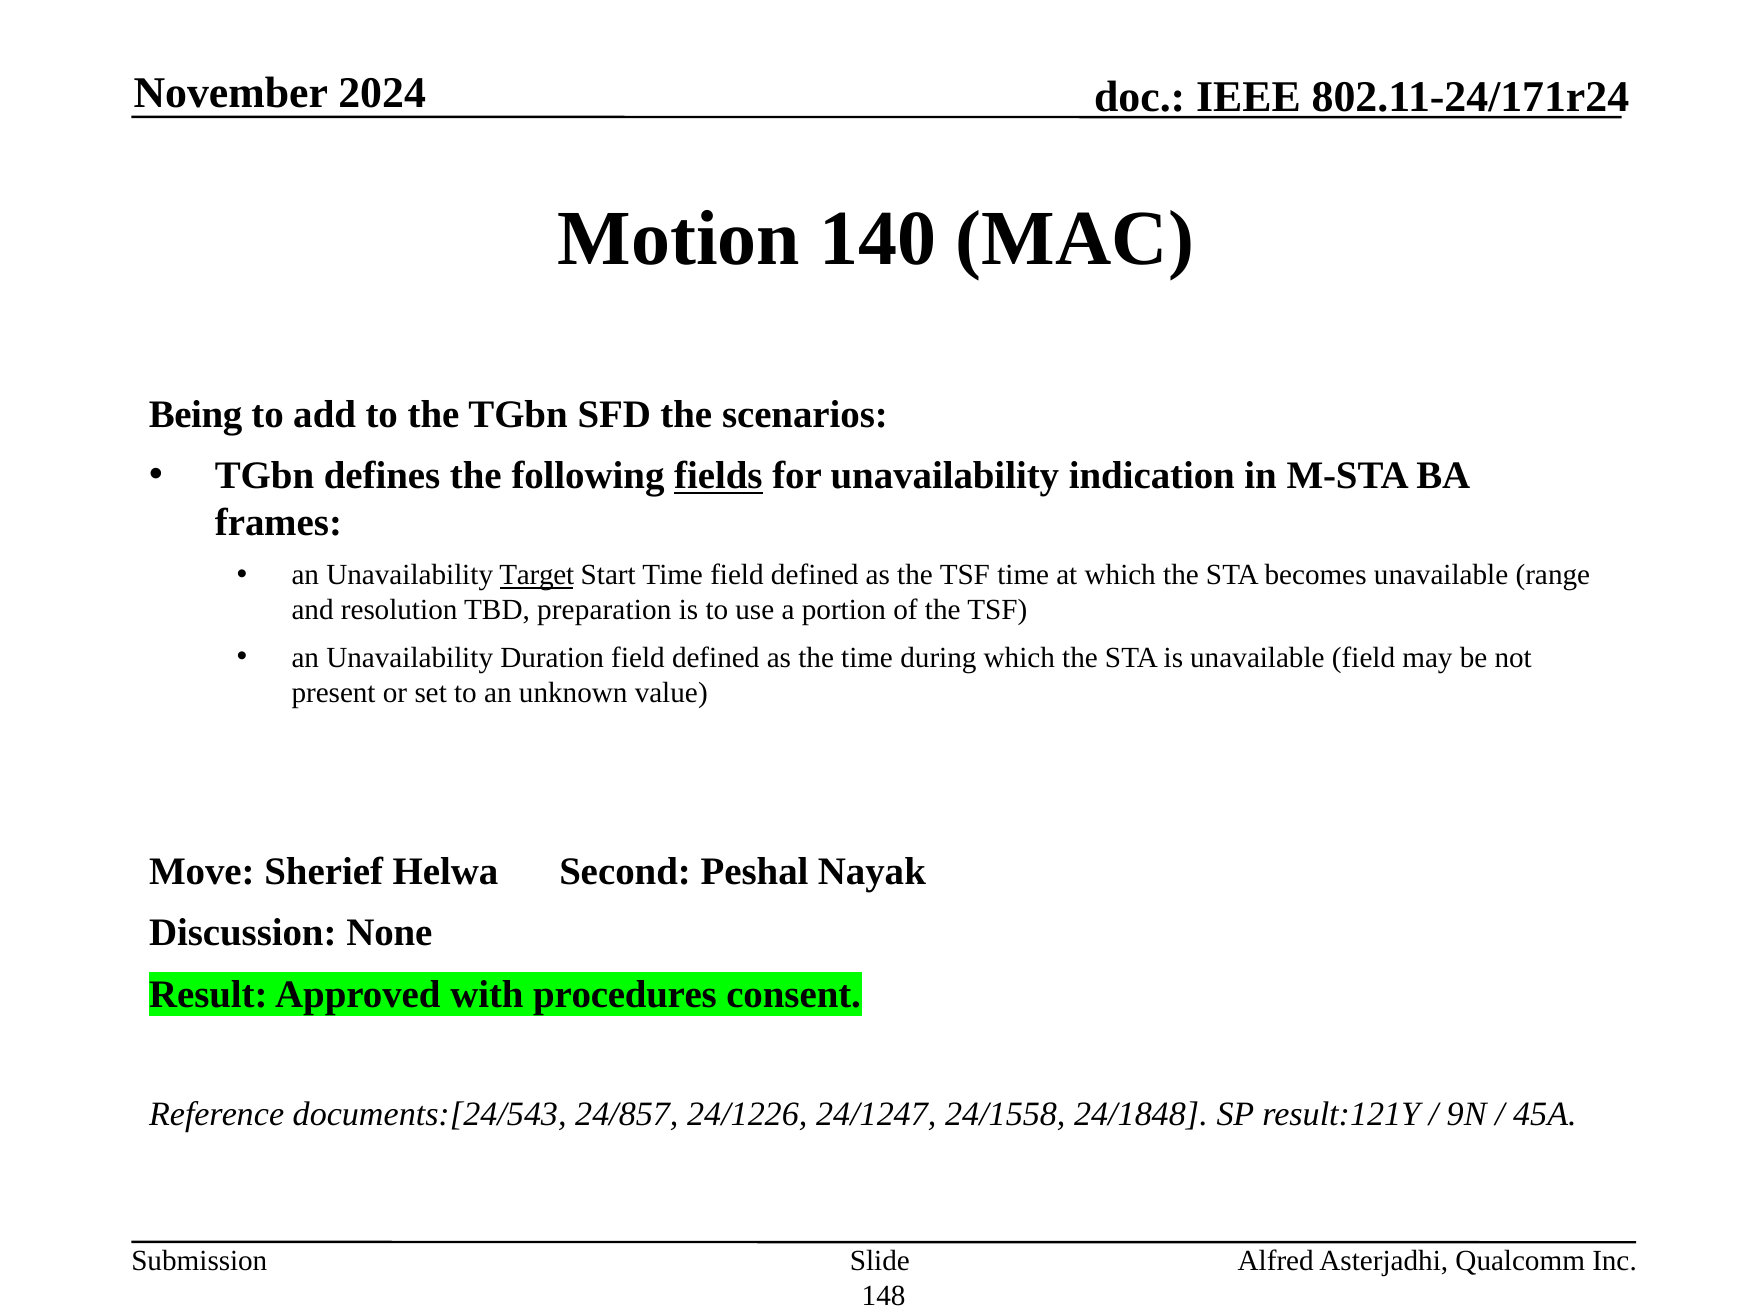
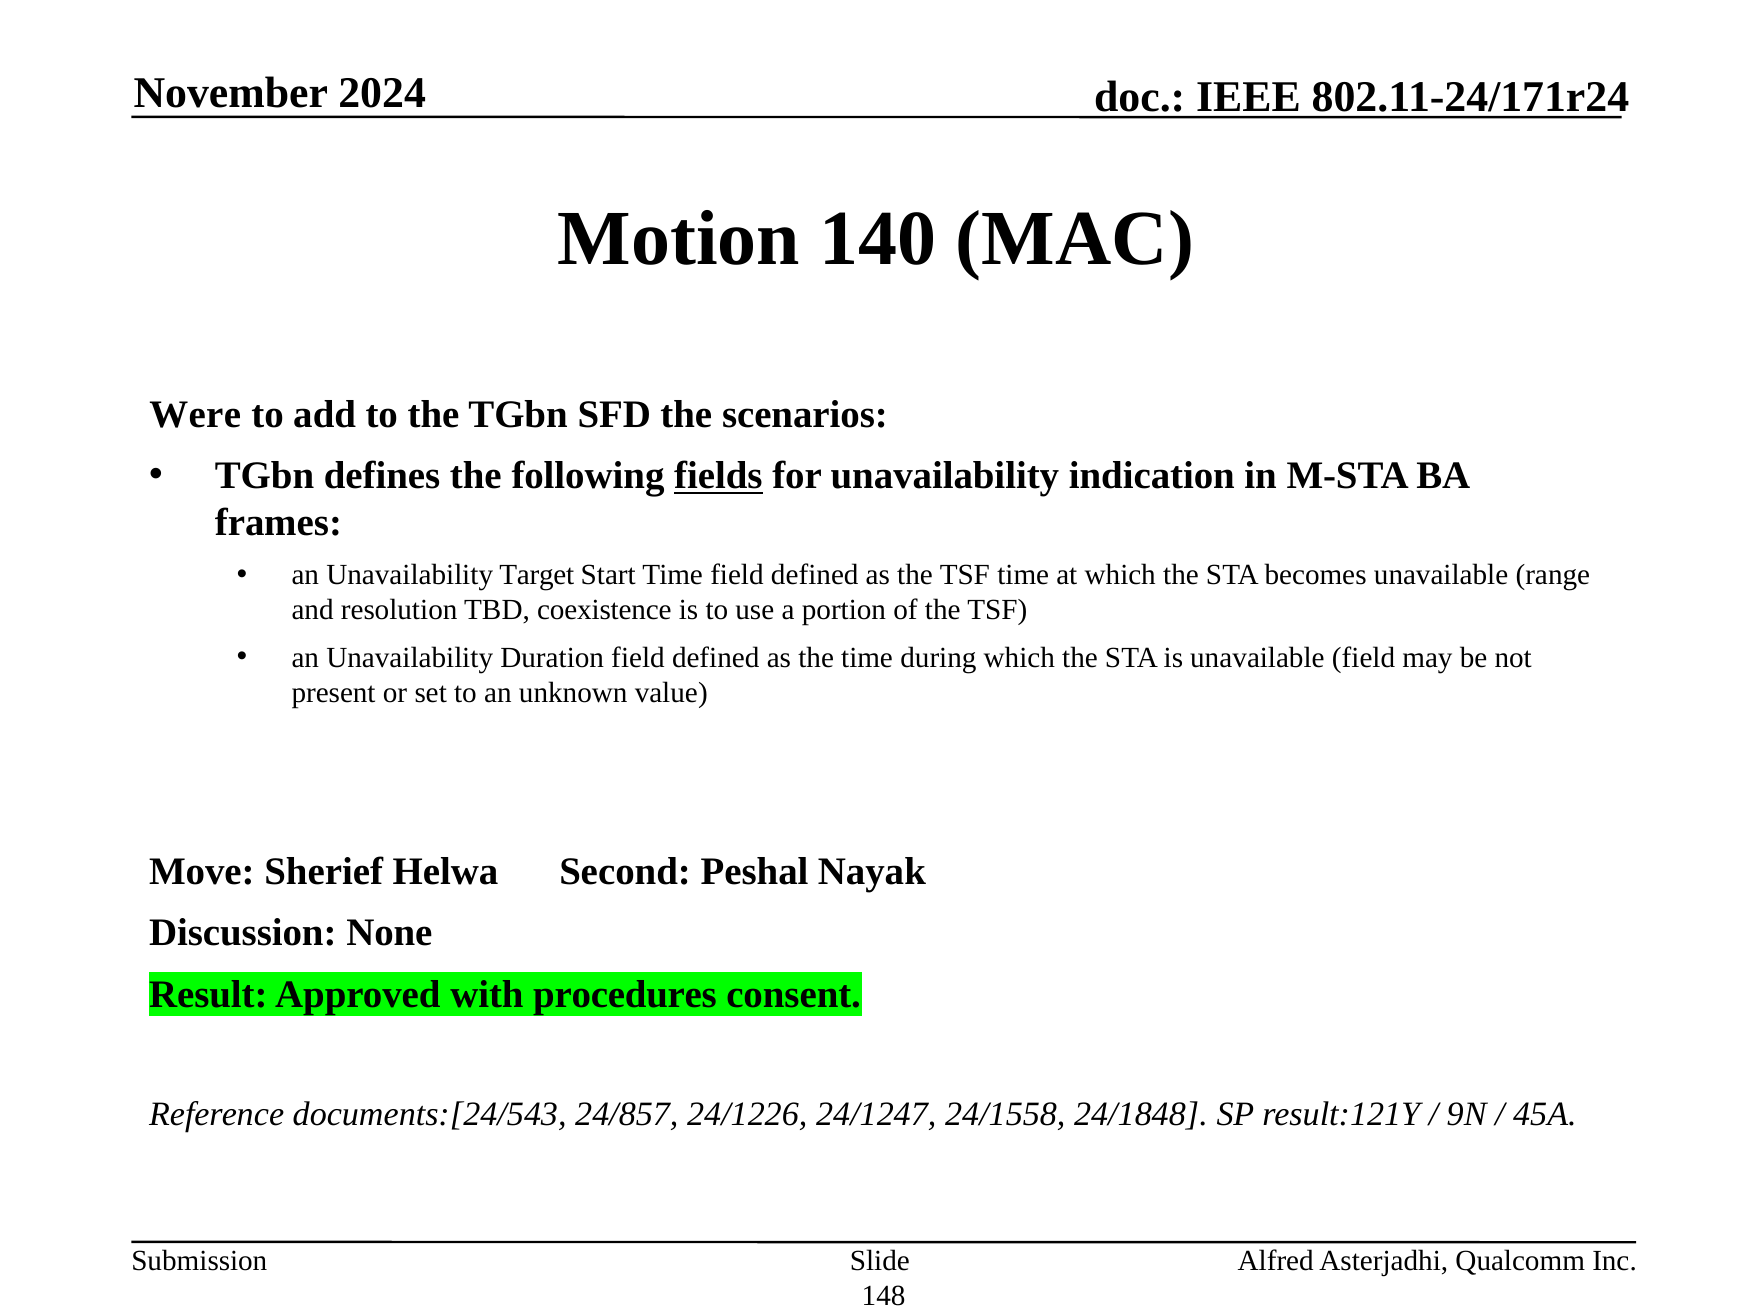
Being: Being -> Were (195, 415)
Target underline: present -> none (537, 575)
preparation: preparation -> coexistence (604, 610)
